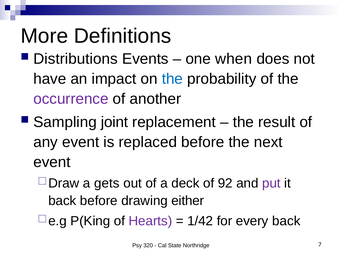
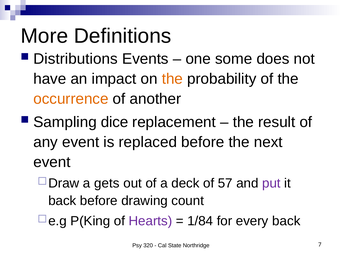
when: when -> some (234, 59)
the colour: blue -> orange (172, 79)
occurrence colour: purple -> orange (71, 99)
joint: joint -> dice (115, 122)
92: 92 -> 57 (225, 184)
either: either -> count (188, 201)
1/42: 1/42 -> 1/84 (200, 221)
